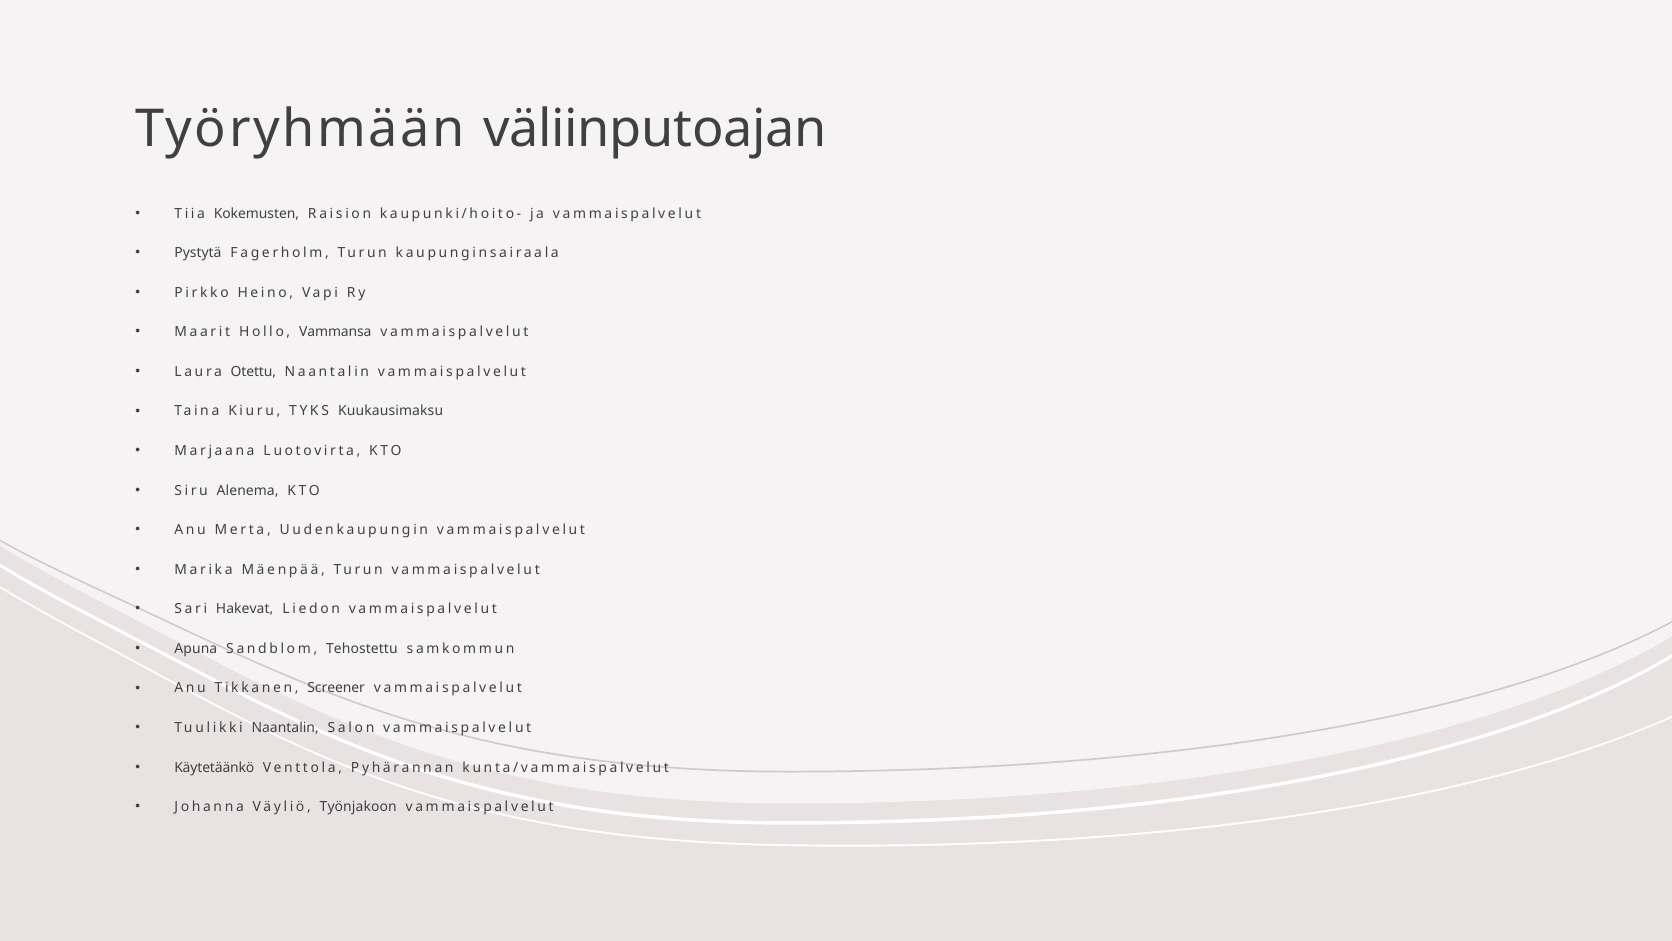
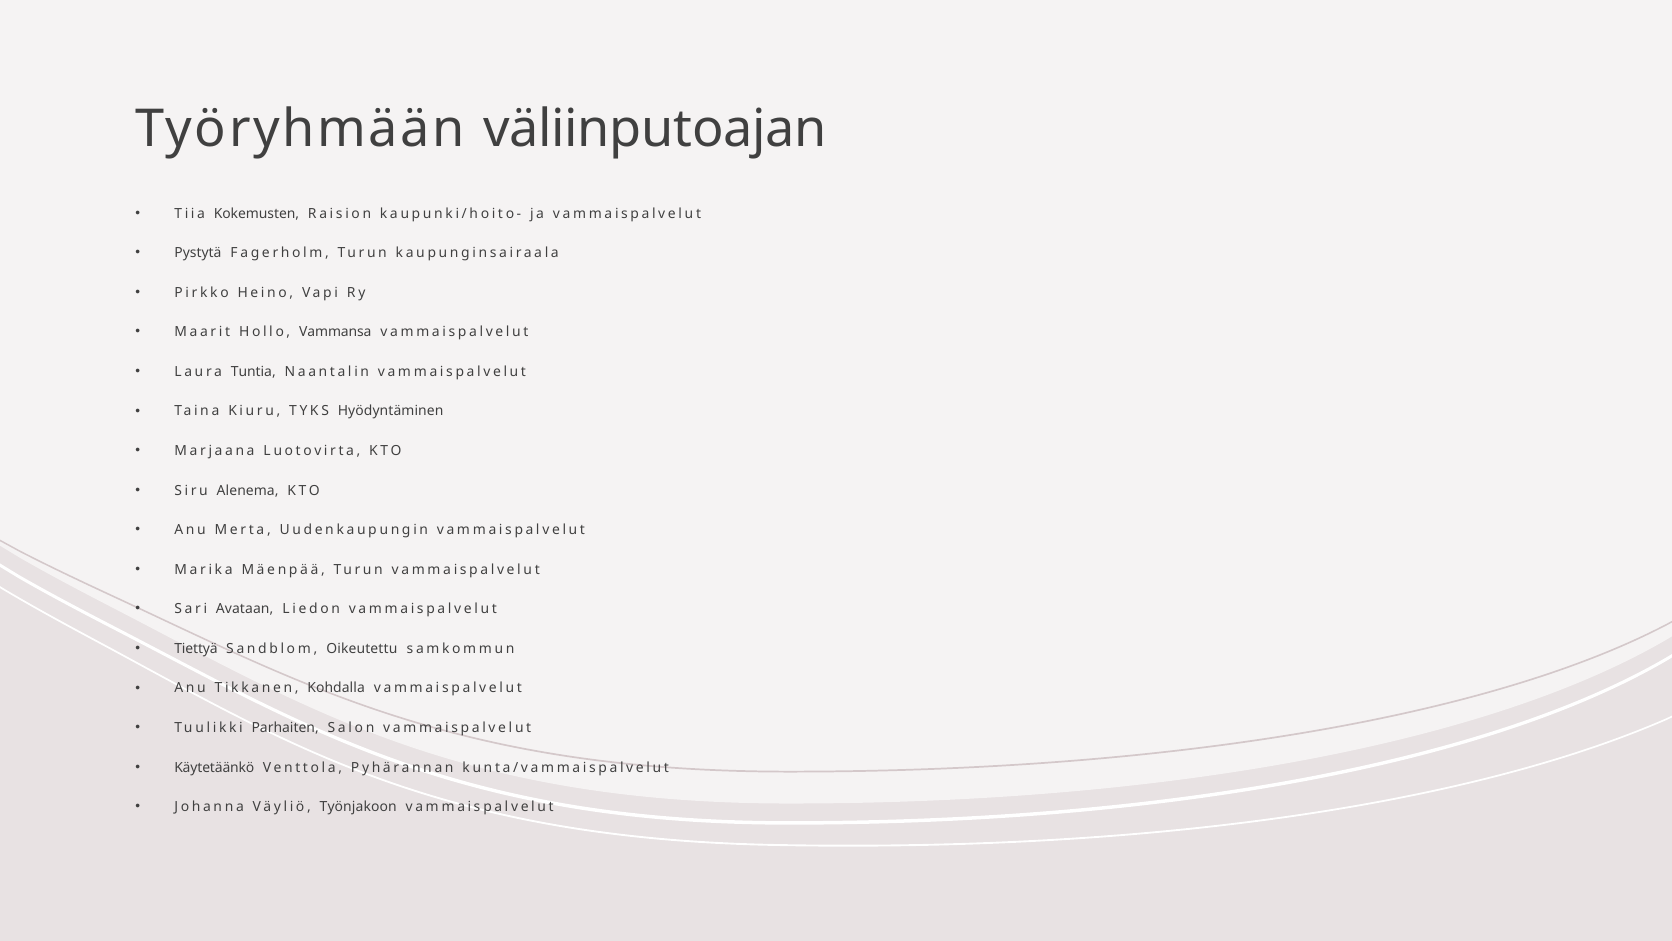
Otettu: Otettu -> Tuntia (253, 372)
Kuukausimaksu: Kuukausimaksu -> Hyödyntäminen (391, 411)
Hakevat: Hakevat -> Avataan (245, 609)
Apuna: Apuna -> Tiettyä (196, 648)
Tehostettu: Tehostettu -> Oikeutettu (362, 648)
Screener: Screener -> Kohdalla (336, 688)
Tuulikki Naantalin: Naantalin -> Parhaiten (285, 727)
